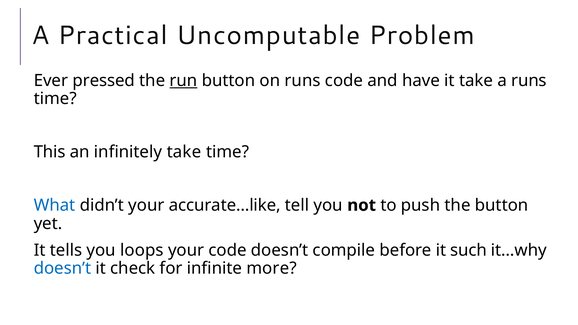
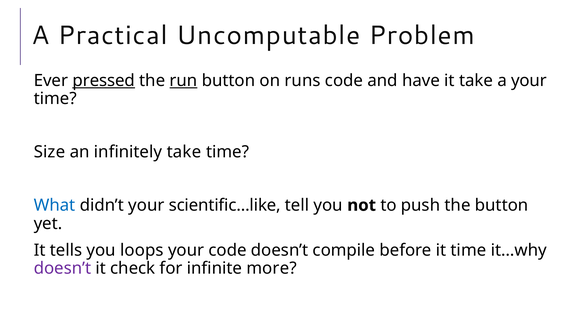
pressed underline: none -> present (104, 81)
a runs: runs -> your (529, 81)
This: This -> Size (50, 152)
accurate…like: accurate…like -> scientific…like (225, 205)
it such: such -> time (468, 250)
doesn’t colour: blue -> purple (62, 268)
